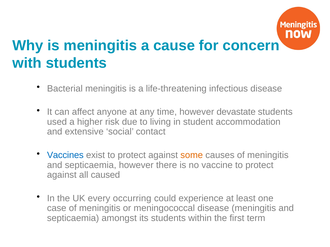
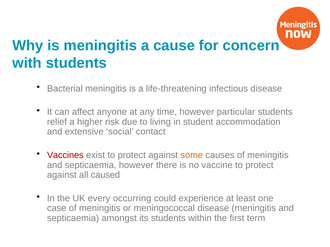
devastate: devastate -> particular (236, 112)
used: used -> relief (57, 122)
Vaccines colour: blue -> red (65, 155)
